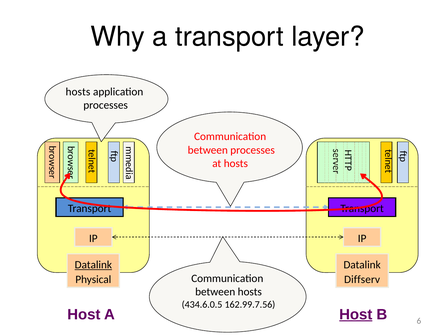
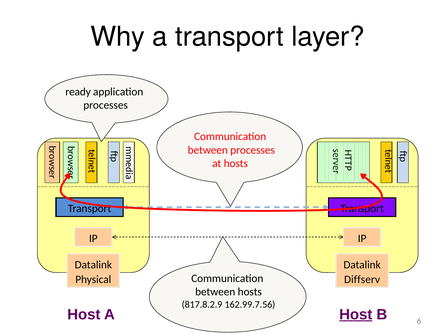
hosts: hosts -> ready (78, 92)
Datalink underline: present -> none (93, 265)
434.6.0.5: 434.6.0.5 -> 817.8.2.9 (202, 305)
